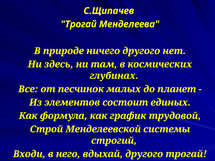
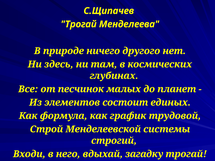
вдыхай другого: другого -> загадку (144, 154)
